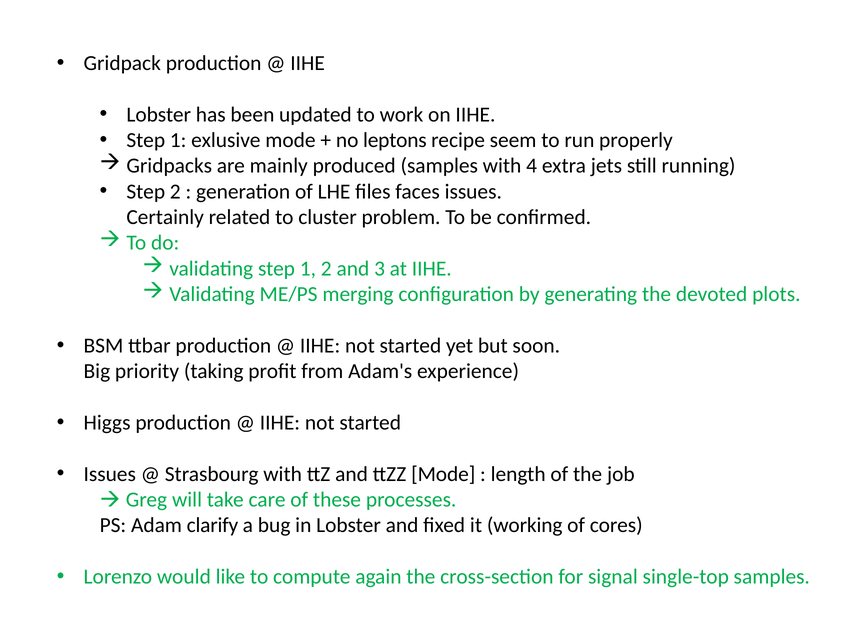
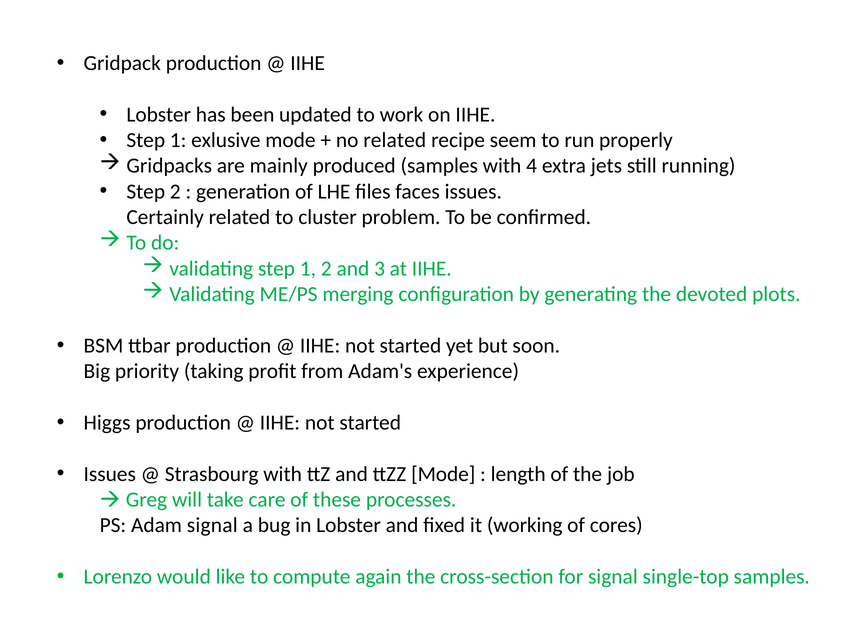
no leptons: leptons -> related (395, 140)
Adam clarify: clarify -> signal (212, 526)
